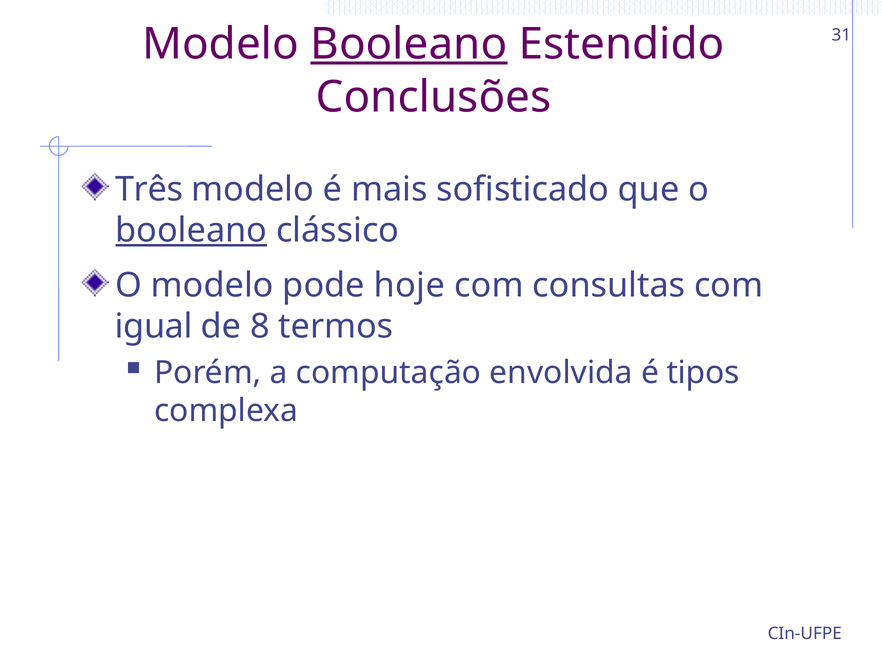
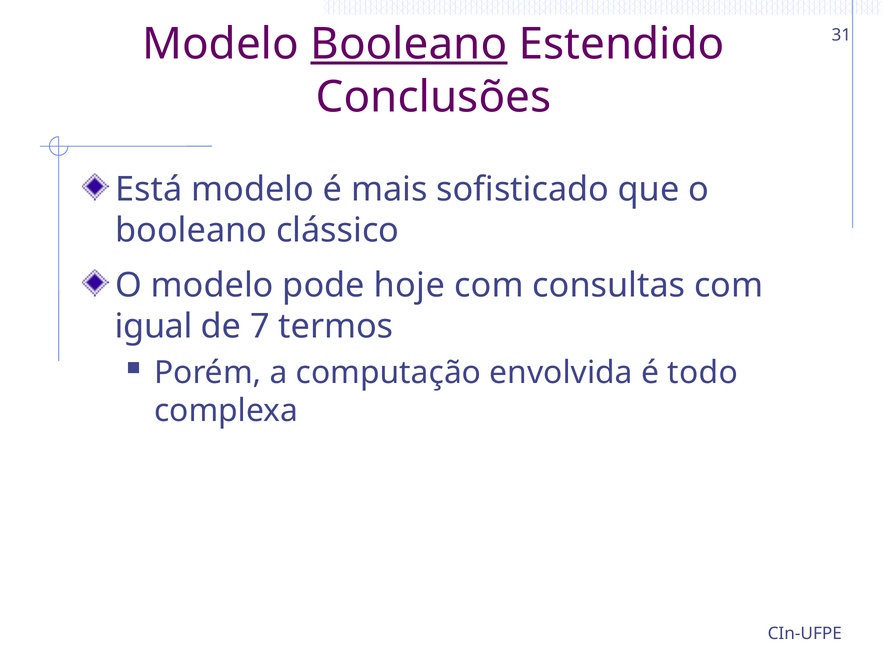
Três: Três -> Está (149, 189)
booleano underline: present -> none (191, 230)
8: 8 -> 7 (260, 326)
tipos: tipos -> todo (703, 372)
